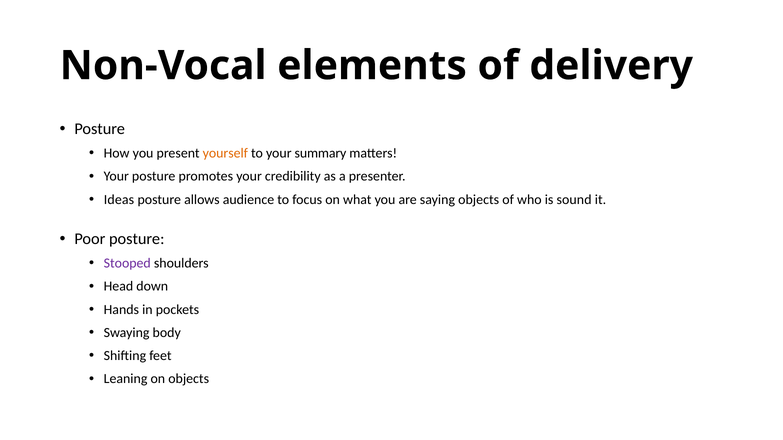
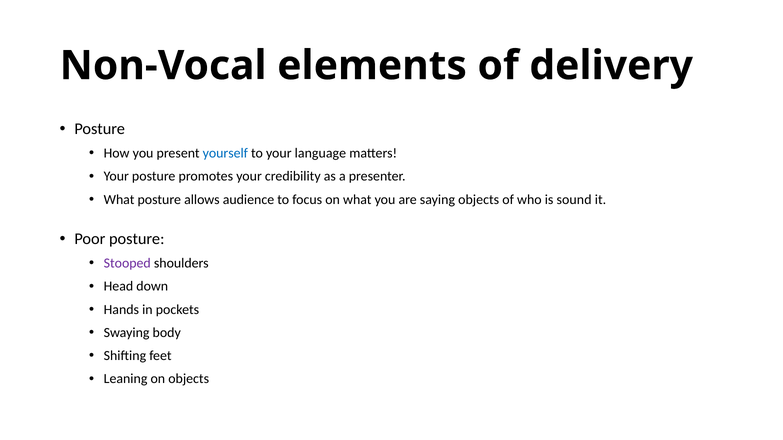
yourself colour: orange -> blue (225, 153)
summary: summary -> language (320, 153)
Ideas: Ideas -> What (119, 200)
